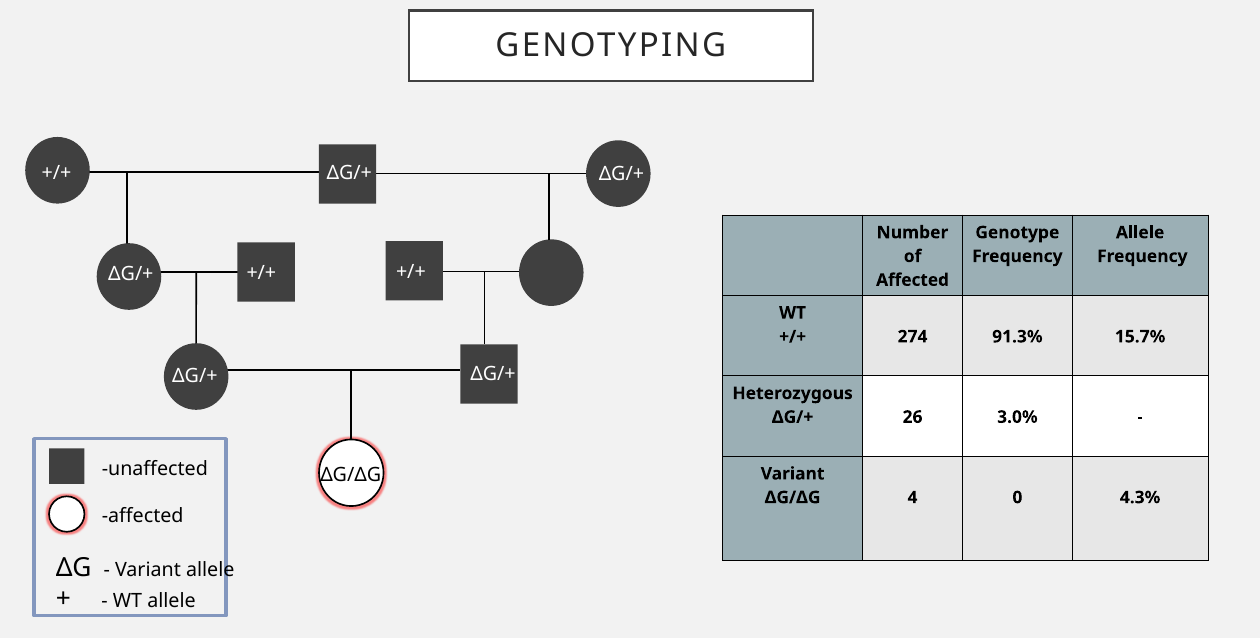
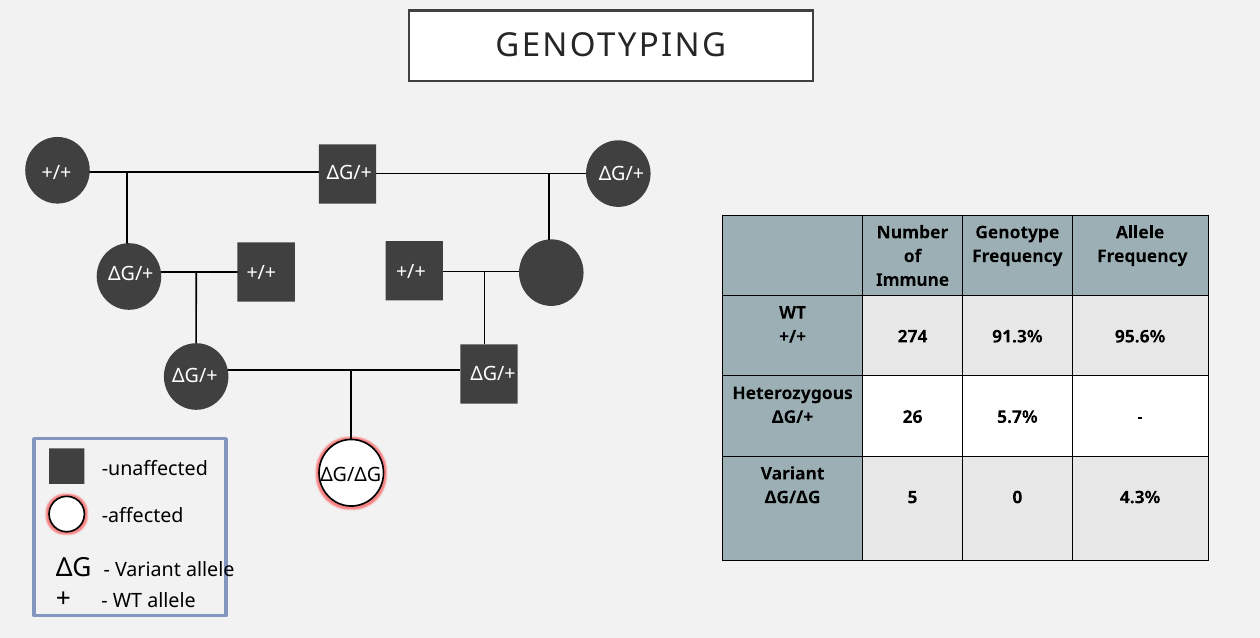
Affected: Affected -> Immune (913, 280)
15.7%: 15.7% -> 95.6% (1140, 337)
3.0%: 3.0% -> 5.7% (1017, 417)
4: 4 -> 5 (913, 497)
